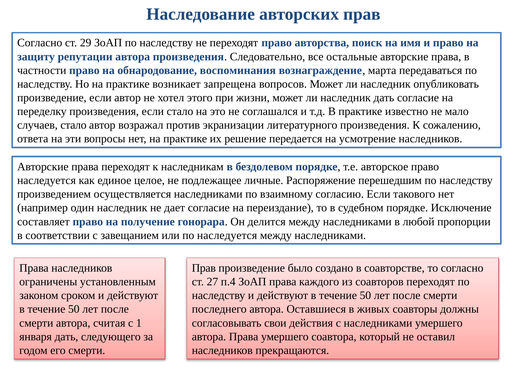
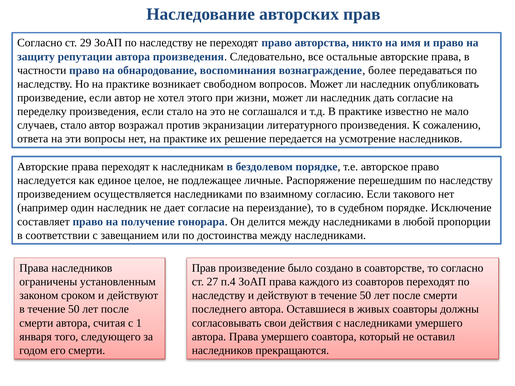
поиск: поиск -> никто (367, 43)
марта: марта -> более (382, 70)
запрещена: запрещена -> свободном (230, 84)
по наследуется: наследуется -> достоинства (227, 235)
января дать: дать -> того (66, 337)
